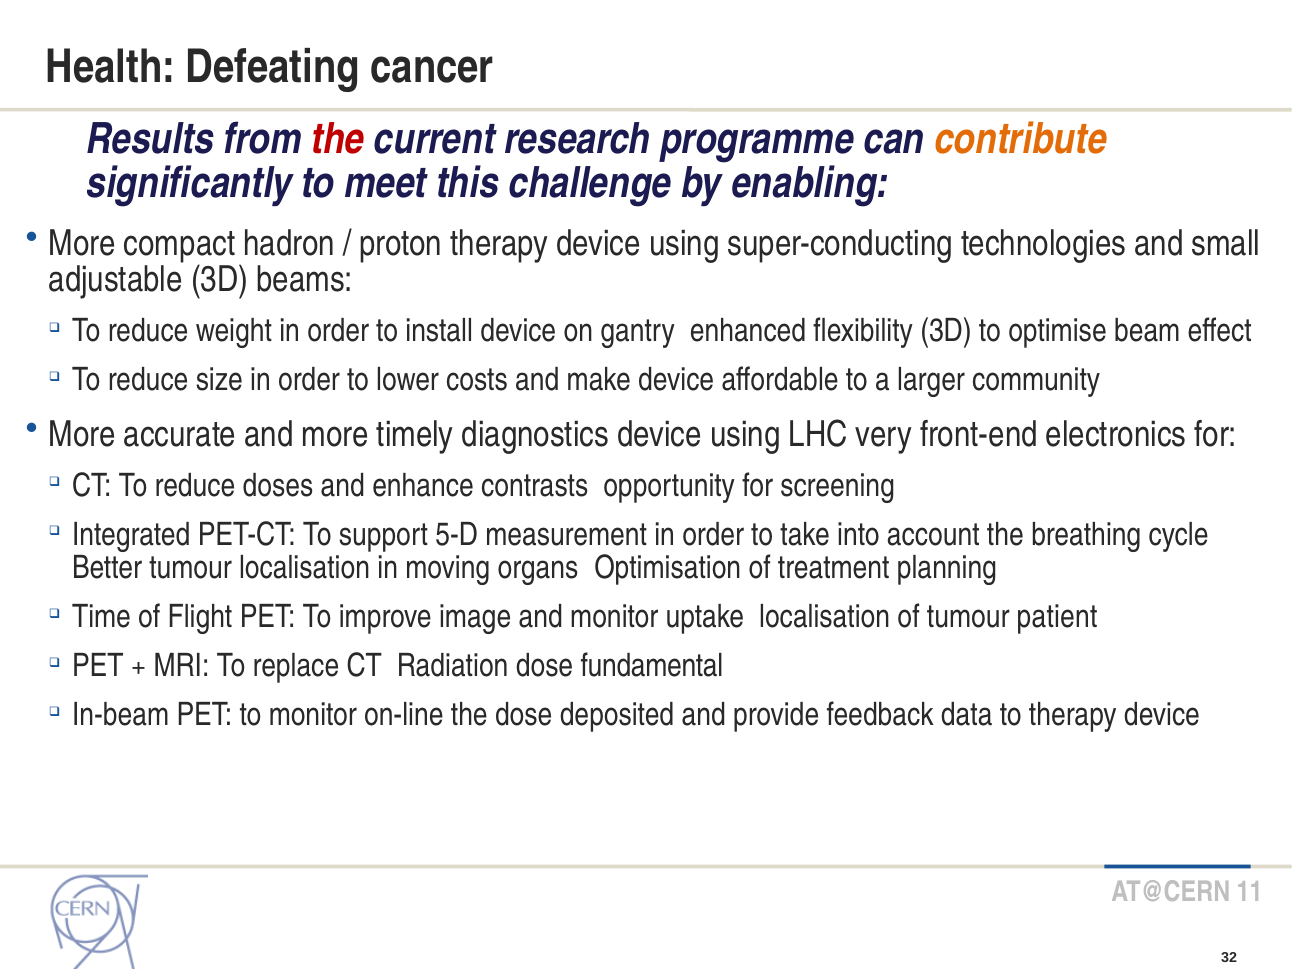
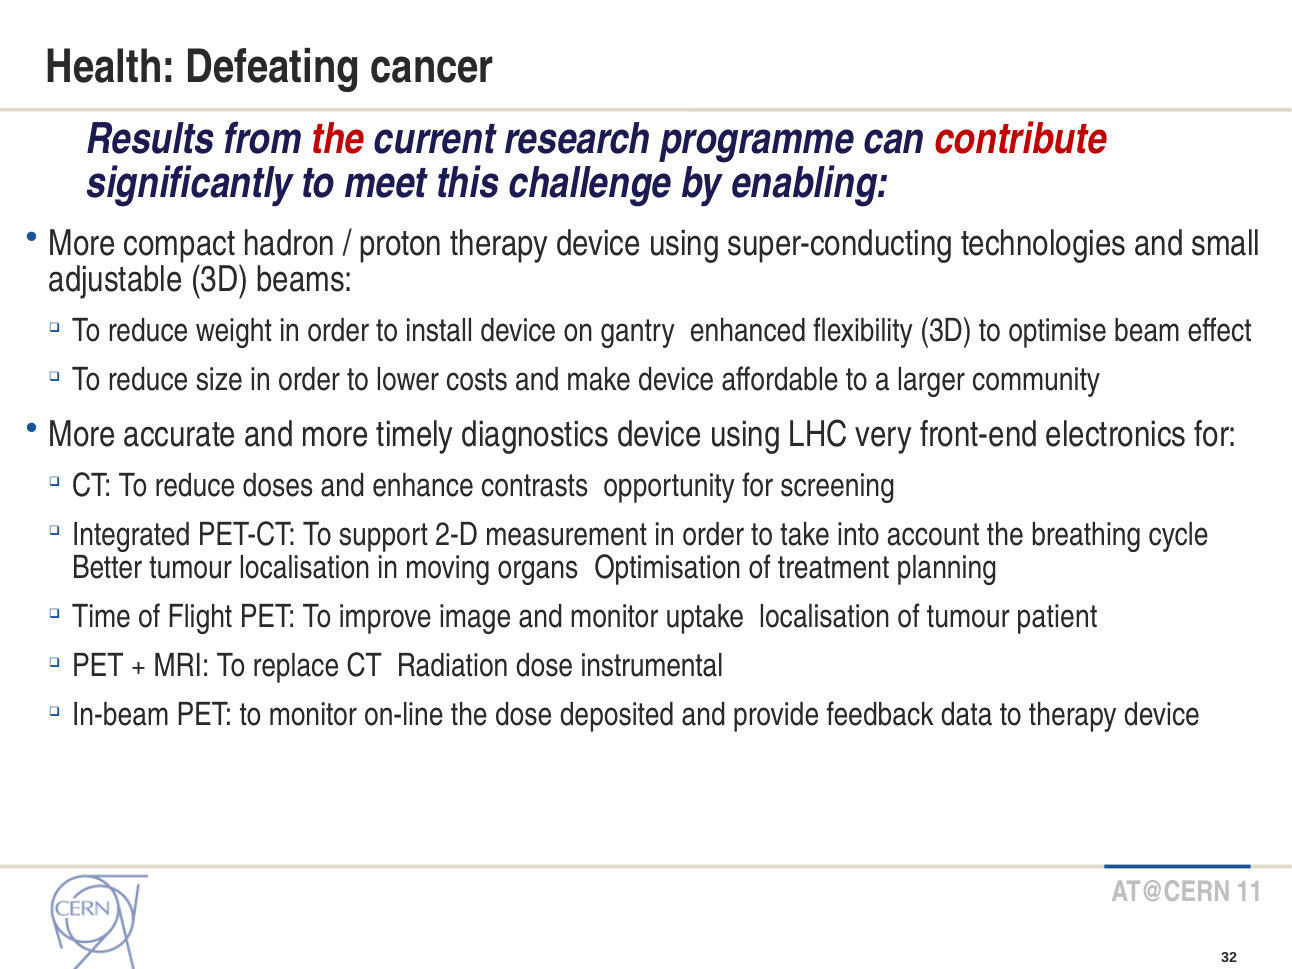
contribute colour: orange -> red (1021, 139)
5-D: 5-D -> 2-D (457, 535)
fundamental: fundamental -> instrumental (652, 666)
